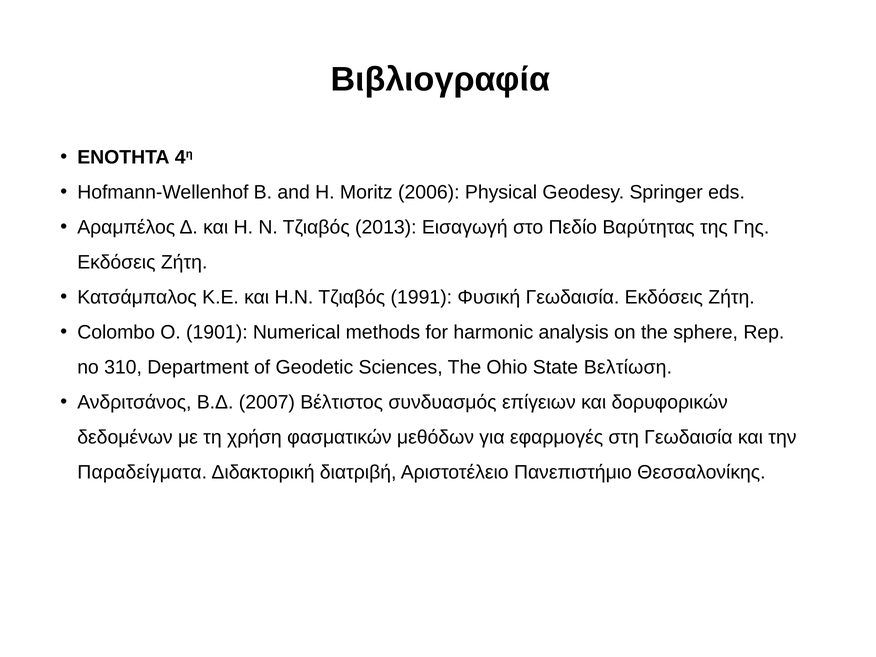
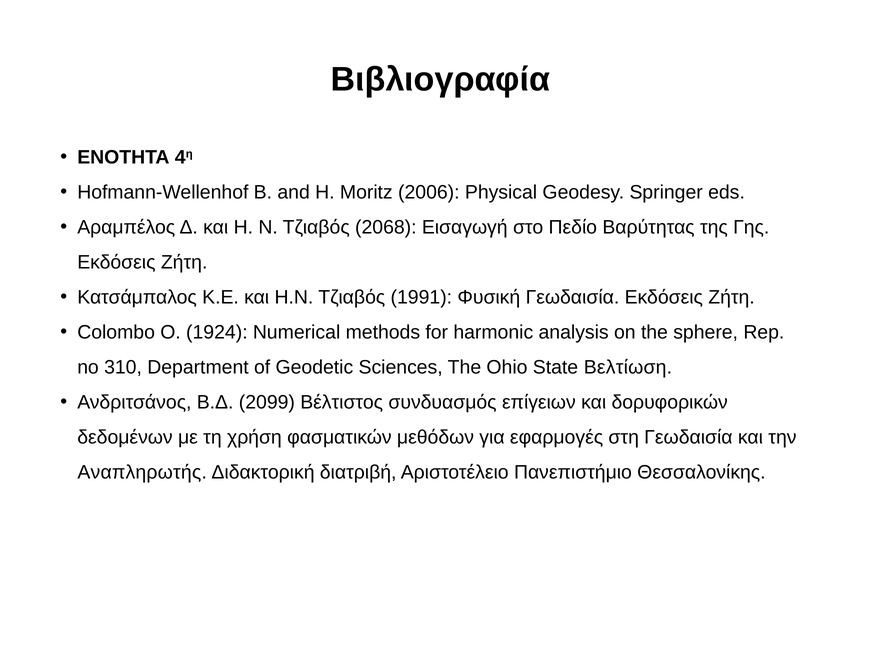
2013: 2013 -> 2068 (386, 227)
1901: 1901 -> 1924 (217, 332)
2007: 2007 -> 2099 (267, 402)
Παραδείγματα: Παραδείγματα -> Αναπληρωτής (142, 472)
